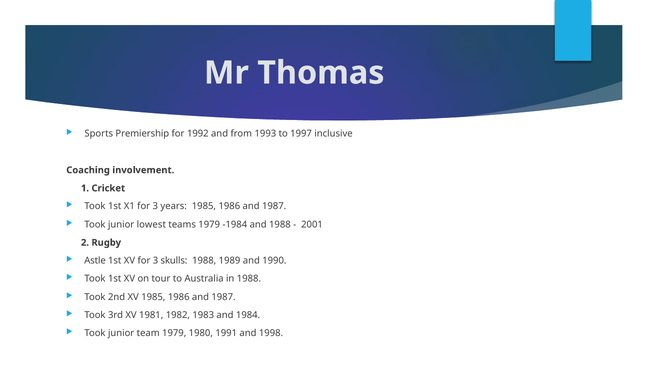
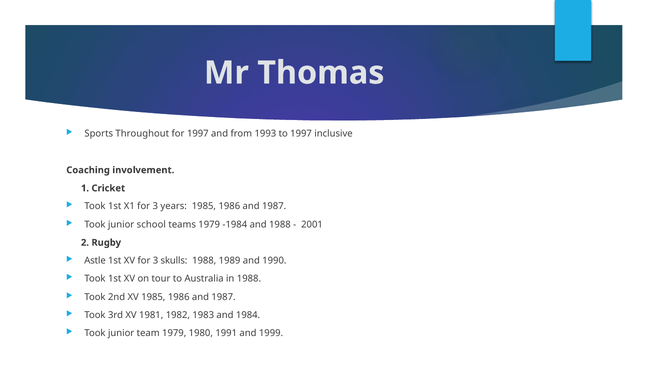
Premiership: Premiership -> Throughout (142, 134)
for 1992: 1992 -> 1997 (198, 134)
lowest: lowest -> school (151, 224)
1998: 1998 -> 1999 (271, 333)
